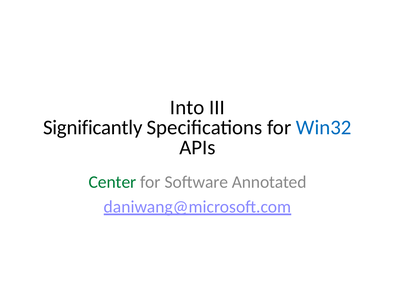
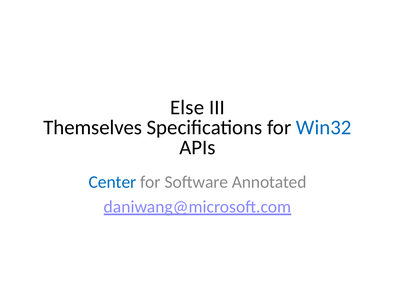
Into: Into -> Else (187, 107)
Significantly: Significantly -> Themselves (93, 127)
Center colour: green -> blue (112, 182)
